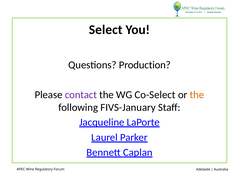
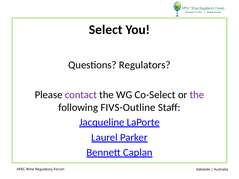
Production: Production -> Regulators (145, 65)
the colour: orange -> purple (197, 95)
FIVS-January: FIVS-January -> FIVS-Outline (128, 108)
